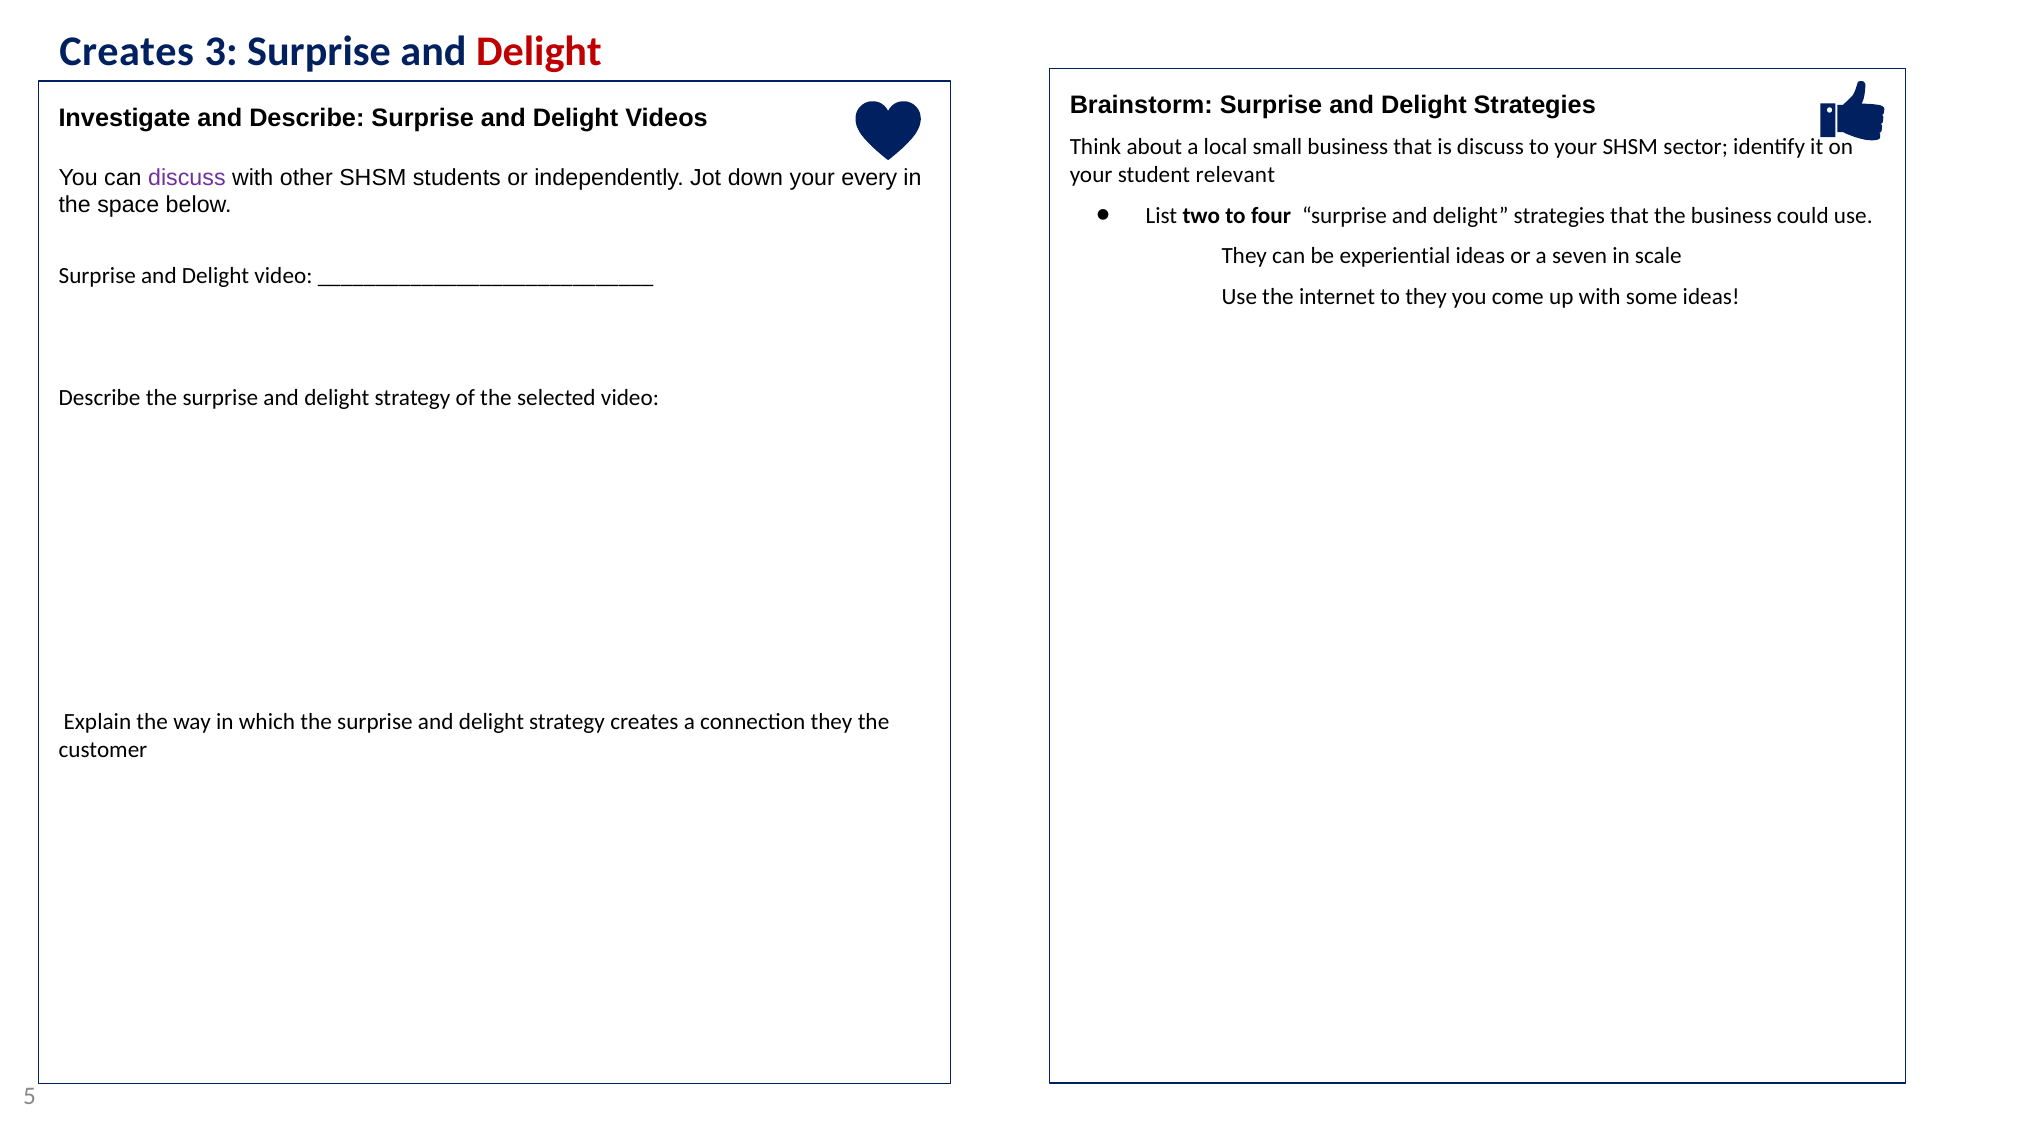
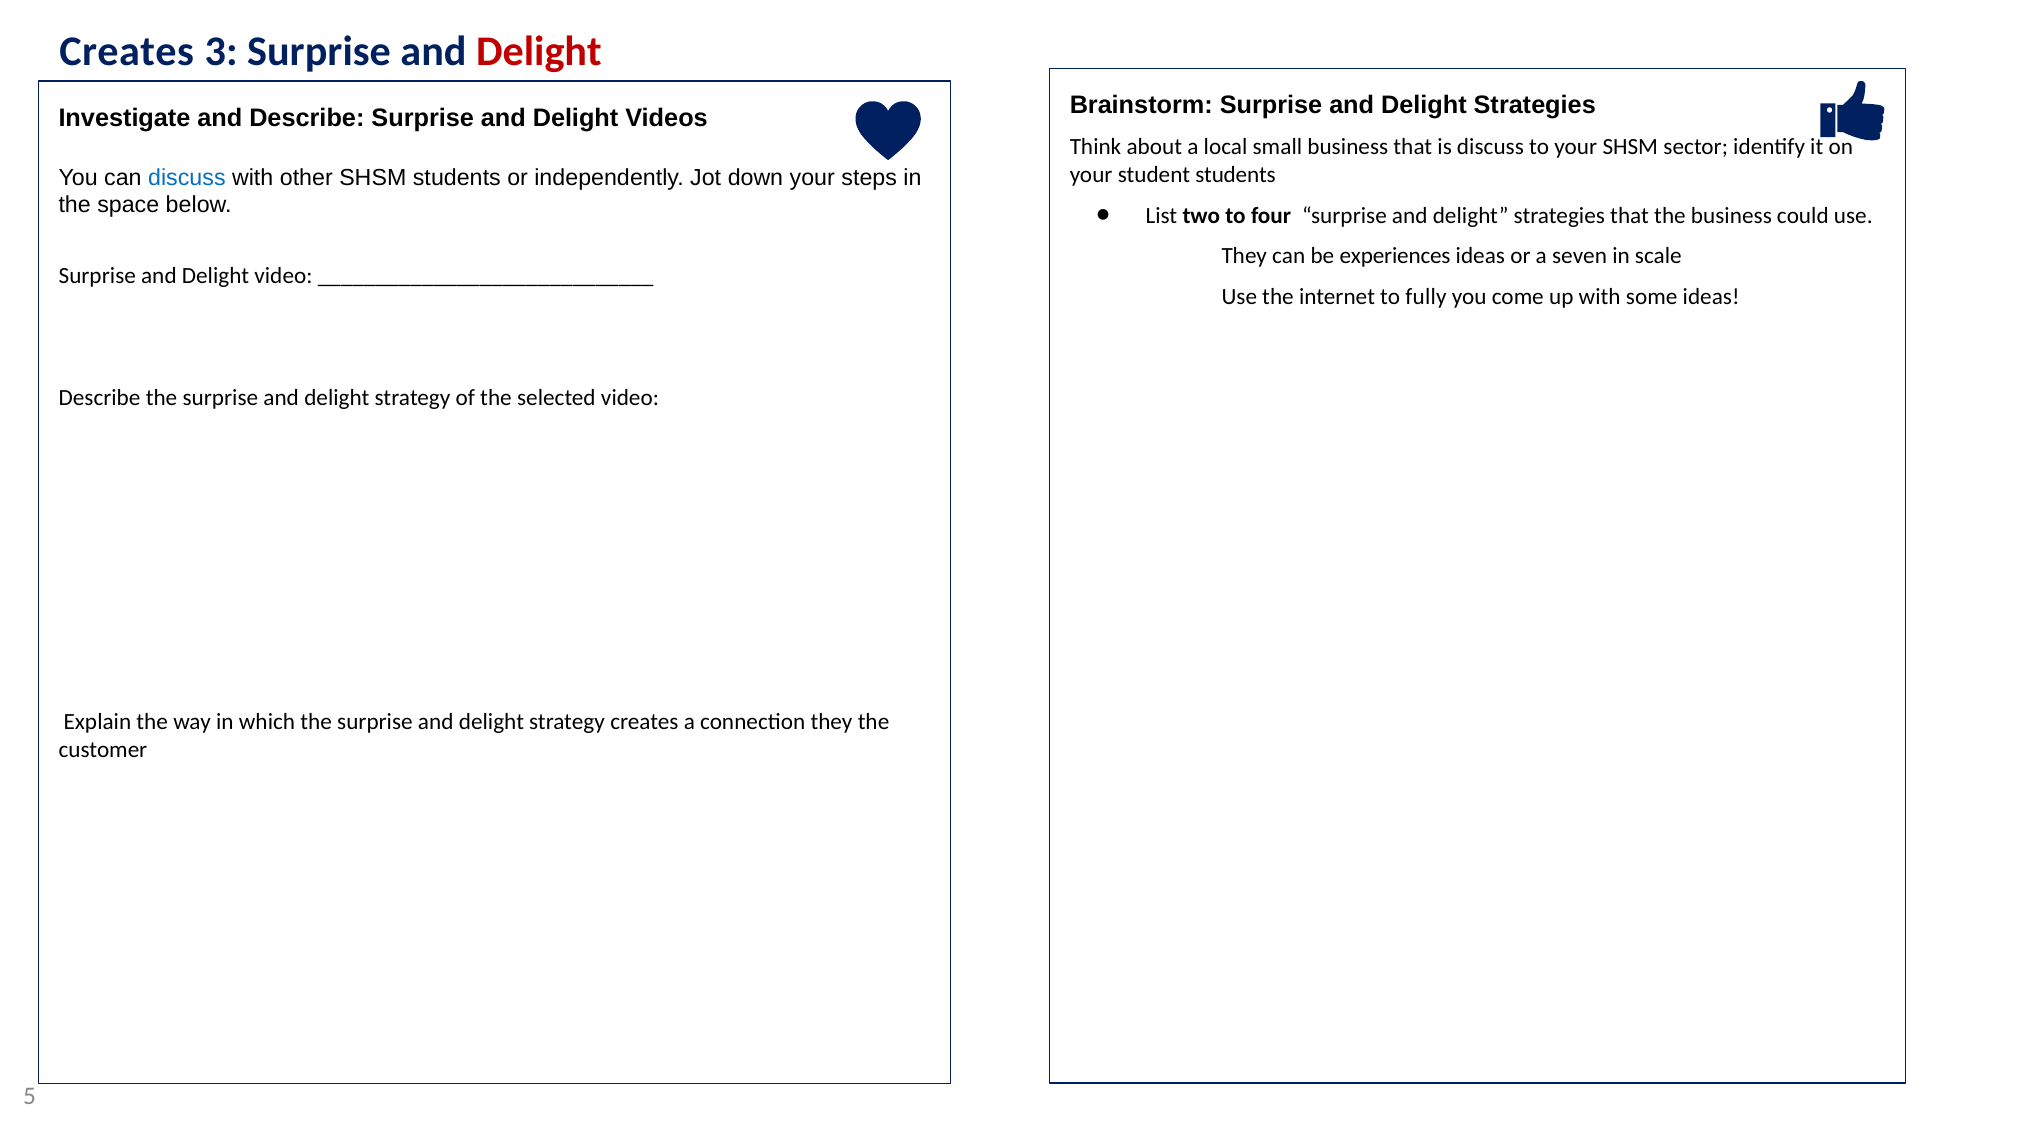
student relevant: relevant -> students (1235, 175)
discuss colour: purple -> blue (187, 178)
every: every -> steps (869, 178)
experiential: experiential -> experiences (1395, 256)
to they: they -> fully (1426, 297)
